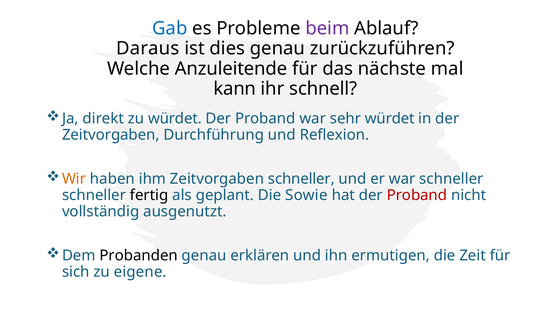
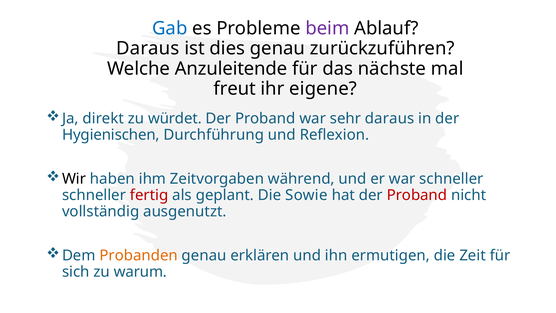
kann: kann -> freut (235, 89)
schnell: schnell -> eigene (323, 89)
sehr würdet: würdet -> daraus (390, 118)
Zeitvorgaben: Zeitvorgaben -> Hygienischen (111, 135)
Wir colour: orange -> black (74, 179)
Zeitvorgaben schneller: schneller -> während (301, 179)
fertig colour: black -> red (149, 195)
Probanden colour: black -> orange (139, 255)
eigene: eigene -> warum (140, 272)
